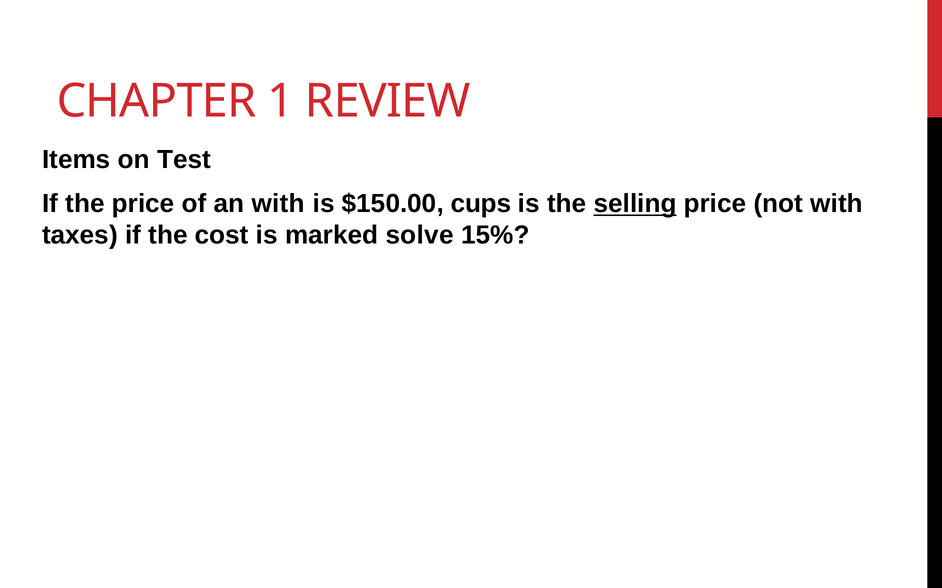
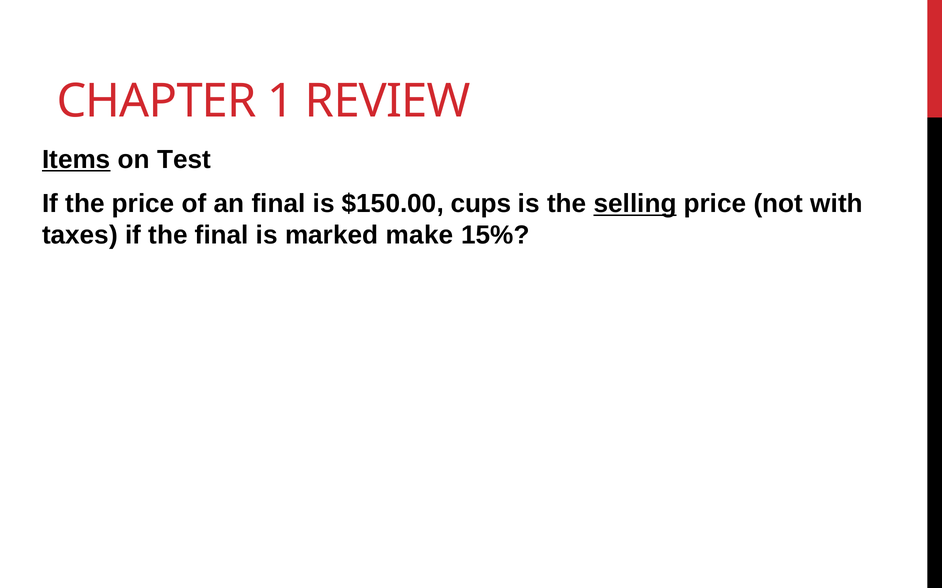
Items underline: none -> present (76, 160)
an with: with -> final (279, 204)
the cost: cost -> final (222, 236)
solve: solve -> make (420, 236)
